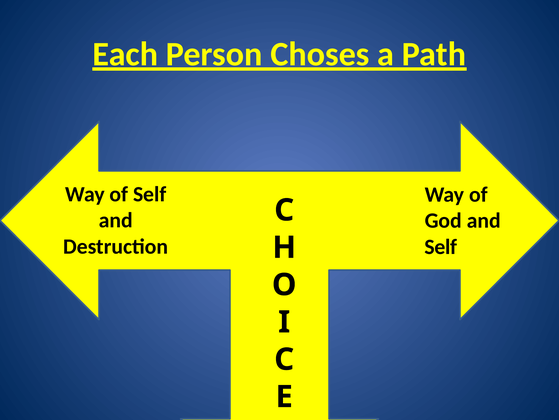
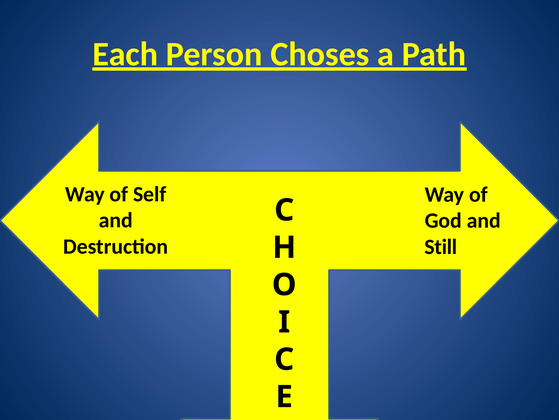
Self: Self -> Still (441, 247)
